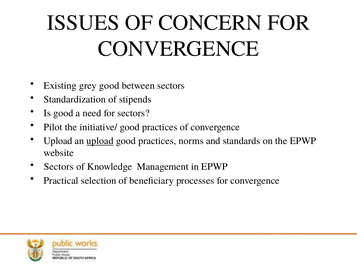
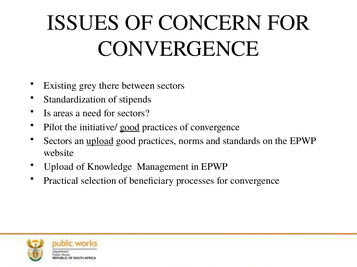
grey good: good -> there (109, 86)
Is good: good -> areas (63, 114)
good underline: none -> present (130, 127)
Upload: Upload -> Sectors (58, 141)
Sectors: Sectors -> Upload (59, 167)
